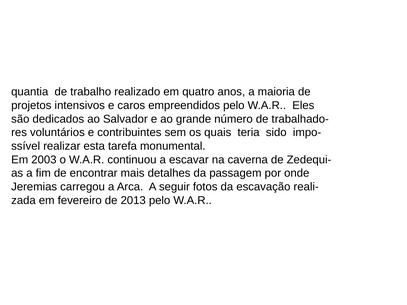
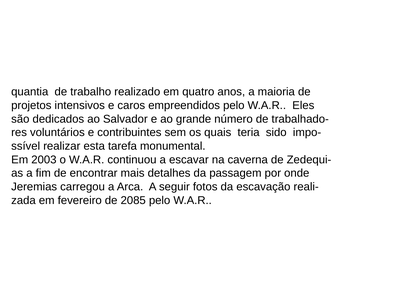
2013: 2013 -> 2085 (133, 201)
